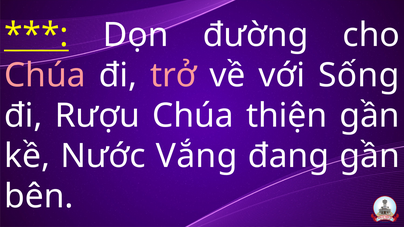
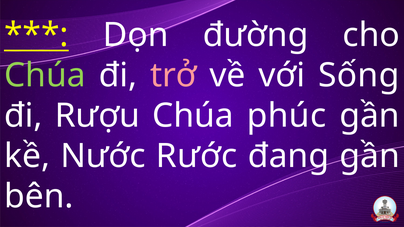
Chúa colour: pink -> light green (45, 76)
thiện: thiện -> phúc (286, 116)
Vắng: Vắng -> Rước (197, 156)
